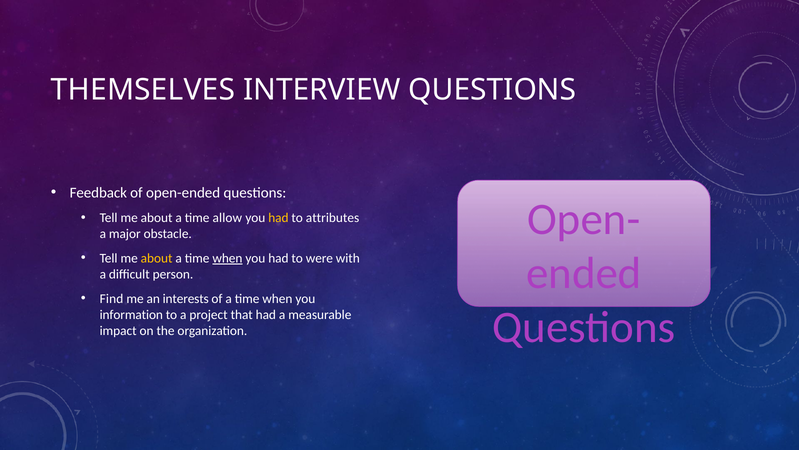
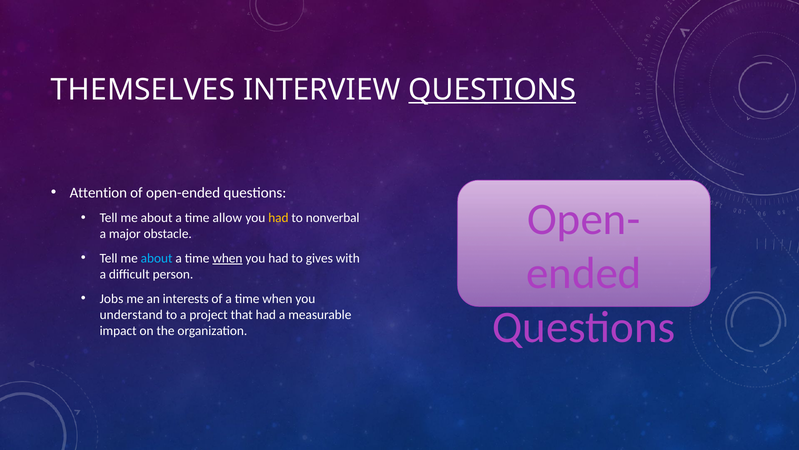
QUESTIONS underline: none -> present (492, 90)
Feedback: Feedback -> Attention (98, 193)
attributes: attributes -> nonverbal (333, 218)
about colour: yellow -> light blue (157, 258)
were: were -> gives (319, 258)
Find: Find -> Jobs (112, 298)
information: information -> understand (131, 314)
